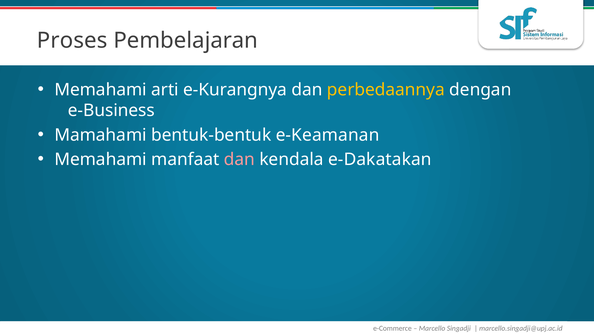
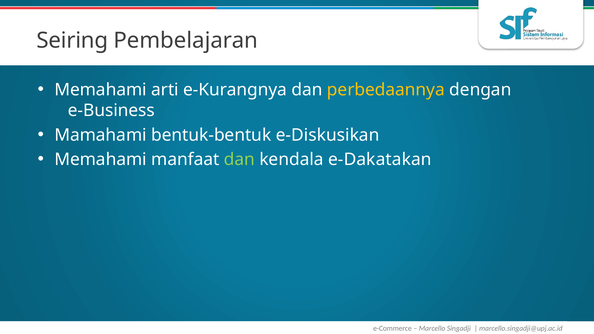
Proses: Proses -> Seiring (72, 41)
e-Keamanan: e-Keamanan -> e-Diskusikan (328, 135)
dan colour: pink -> light green (239, 160)
